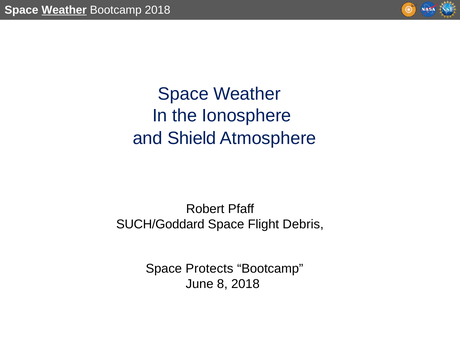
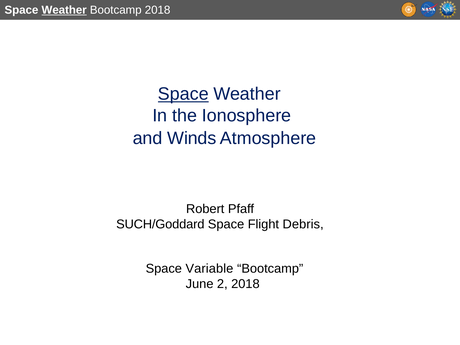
Space underline: none -> present (183, 94)
Shield: Shield -> Winds (192, 138)
Protects: Protects -> Variable (209, 269)
8: 8 -> 2 (222, 284)
